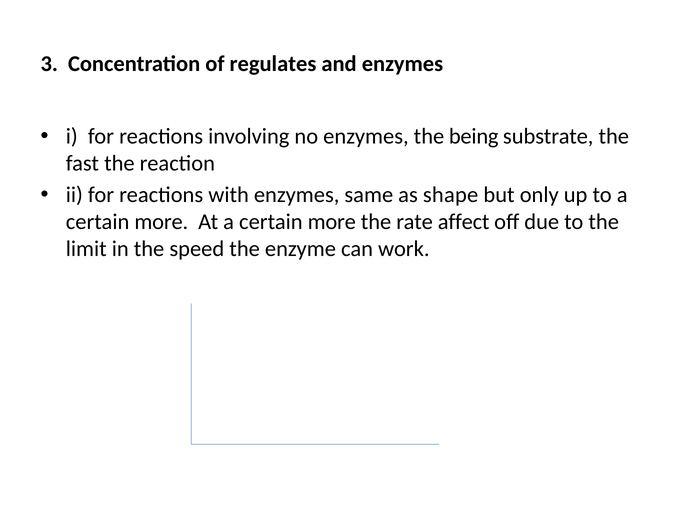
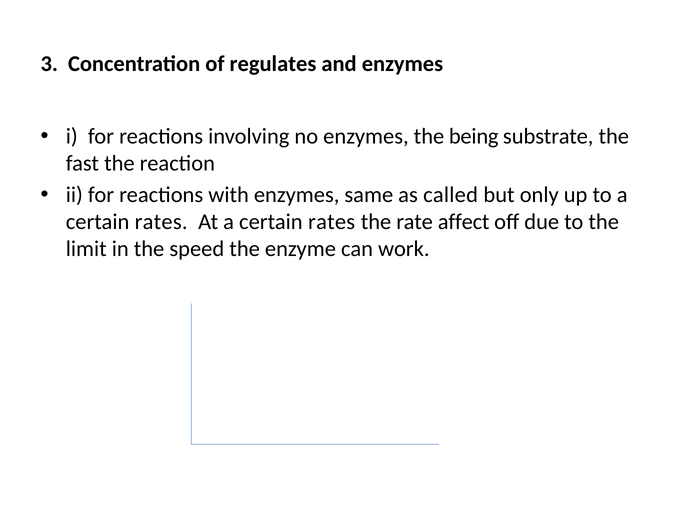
shape: shape -> called (451, 195)
more: more -> rates (161, 222)
At a certain more: more -> rates (332, 222)
